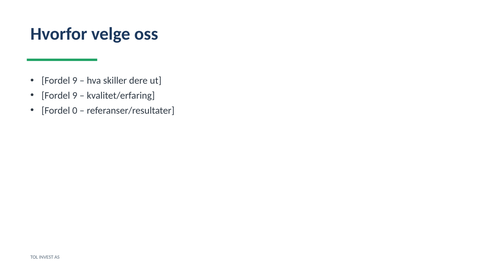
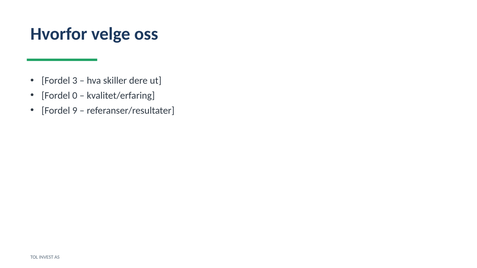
9: 9 -> 3 (75, 81)
9: 9 -> 0 (75, 96)
0: 0 -> 9 (75, 111)
